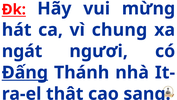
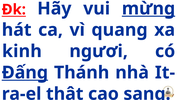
mừng underline: none -> present (149, 9)
chung: chung -> quang (120, 30)
ngát: ngát -> kinh (22, 51)
